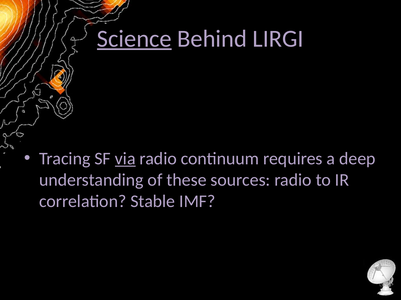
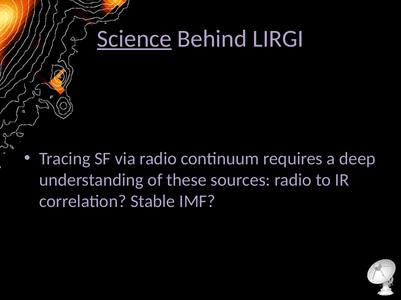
via underline: present -> none (125, 159)
